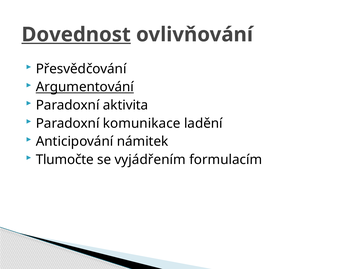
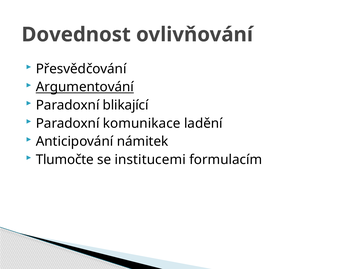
Dovednost underline: present -> none (76, 35)
aktivita: aktivita -> blikající (126, 105)
vyjádřením: vyjádřením -> institucemi (150, 160)
